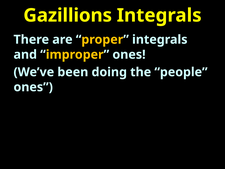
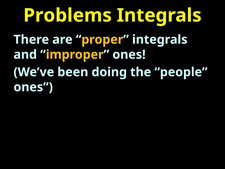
Gazillions: Gazillions -> Problems (68, 15)
